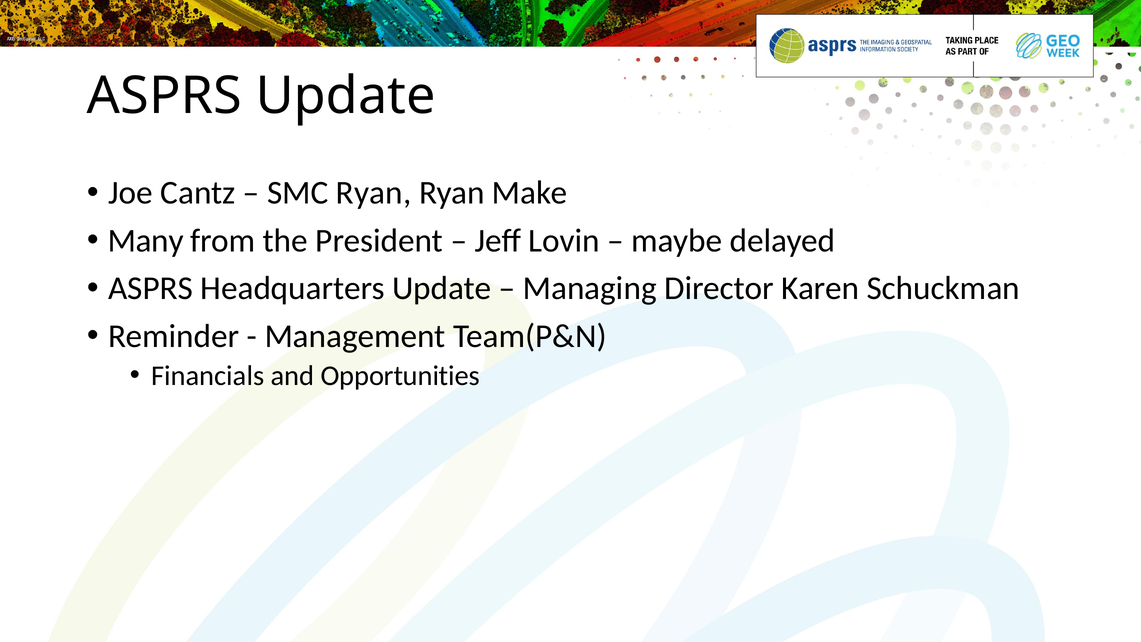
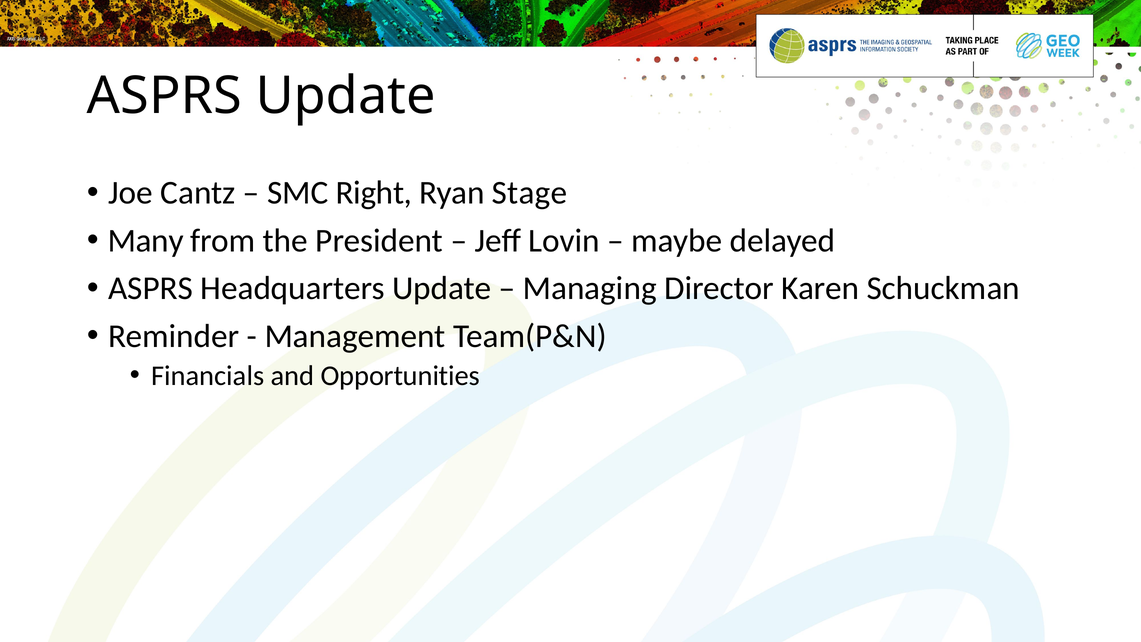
SMC Ryan: Ryan -> Right (374, 193)
Make: Make -> Stage (530, 193)
